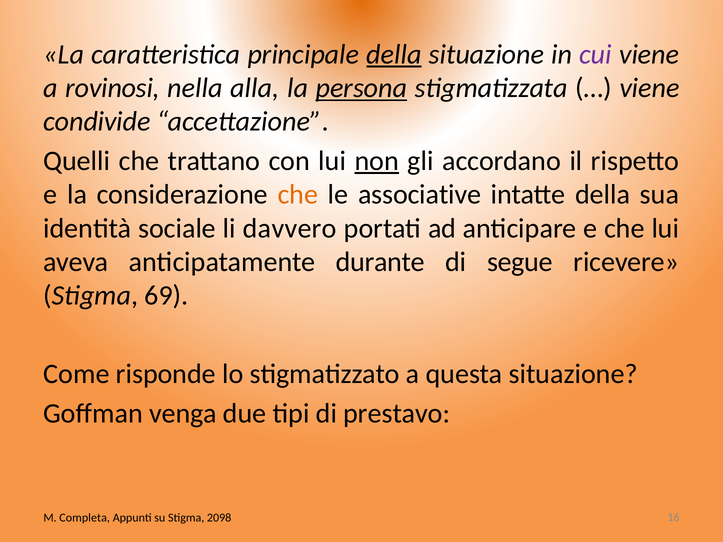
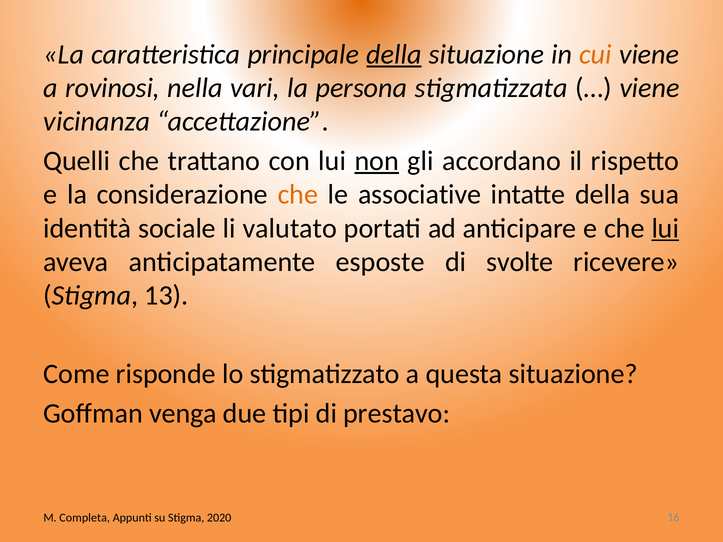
cui colour: purple -> orange (596, 54)
alla: alla -> vari (255, 88)
persona underline: present -> none (361, 88)
condivide: condivide -> vicinanza (97, 122)
davvero: davvero -> valutato (290, 228)
lui underline: none -> present (665, 228)
durante: durante -> esposte (380, 262)
segue: segue -> svolte (520, 262)
69: 69 -> 13 (167, 296)
2098: 2098 -> 2020 (219, 518)
